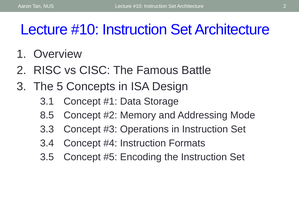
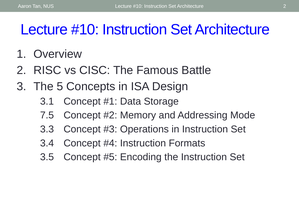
8.5: 8.5 -> 7.5 (47, 115)
